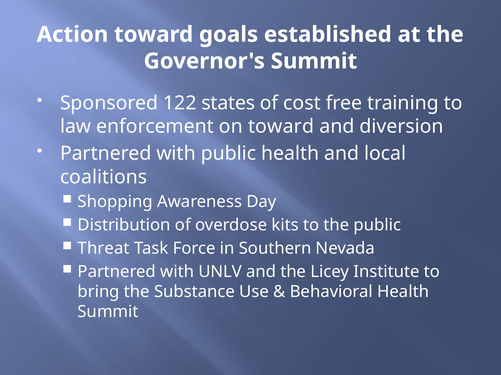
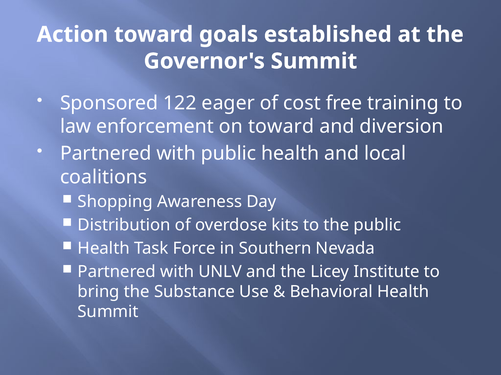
states: states -> eager (228, 103)
Threat: Threat -> Health (104, 249)
